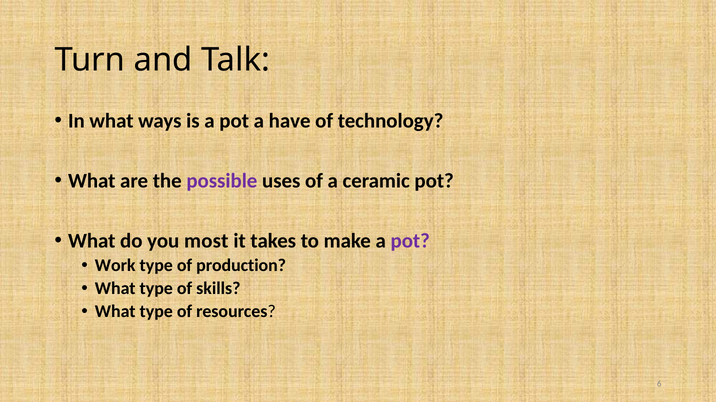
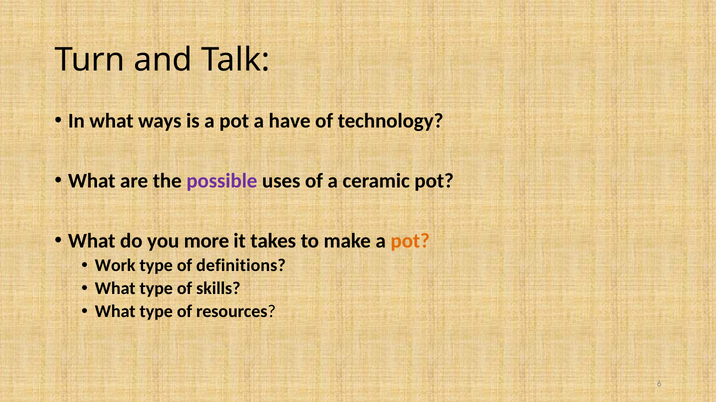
most: most -> more (206, 241)
pot colour: purple -> orange (410, 241)
production: production -> definitions (241, 266)
